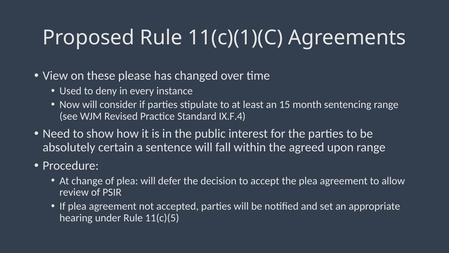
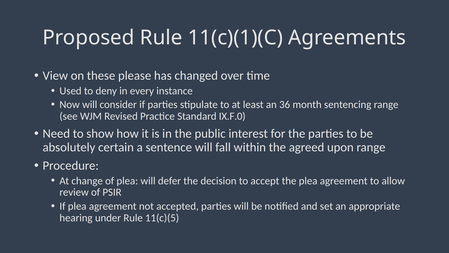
15: 15 -> 36 (285, 105)
IX.F.4: IX.F.4 -> IX.F.0 (232, 116)
